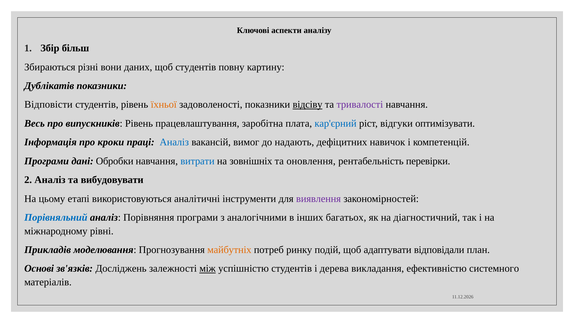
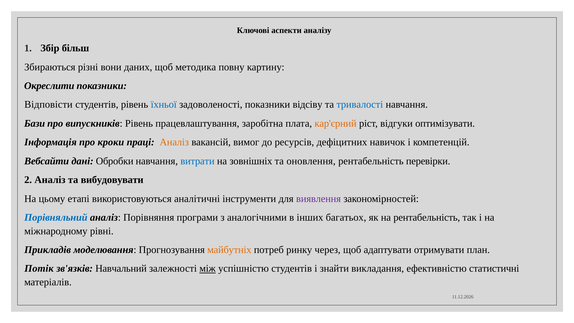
щоб студентів: студентів -> методика (196, 67)
Дублікатів: Дублікатів -> Окреслити (49, 86)
їхньої colour: orange -> blue (164, 105)
відсіву underline: present -> none (308, 105)
тривалості colour: purple -> blue (360, 105)
Весь: Весь -> Бази (35, 123)
кар'єрний colour: blue -> orange (336, 123)
Аналіз colour: blue -> orange (174, 142)
надають: надають -> ресурсів (294, 142)
Програми: Програми -> Вебсайти (47, 161)
на діагностичний: діагностичний -> рентабельність (427, 217)
подій: подій -> через (328, 250)
відповідали: відповідали -> отримувати (439, 250)
Основі: Основі -> Потік (39, 269)
Досліджень: Досліджень -> Навчальний (121, 269)
дерева: дерева -> знайти (334, 269)
системного: системного -> статистичні (494, 269)
